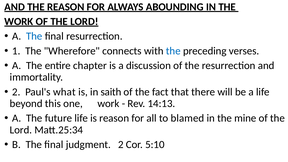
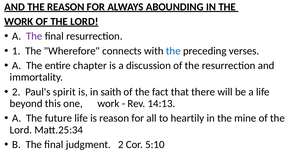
The colour: blue -> purple (34, 36)
what: what -> spirit (64, 92)
blamed: blamed -> heartily (187, 118)
